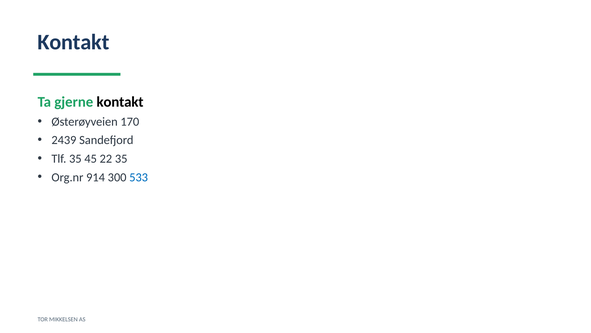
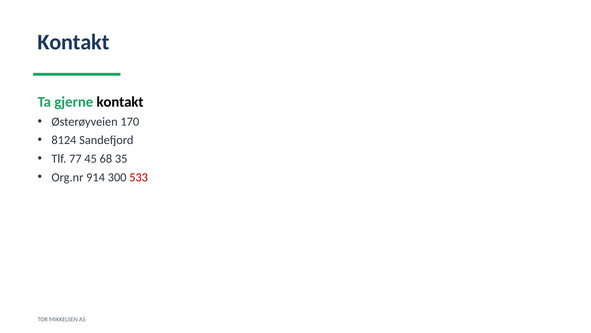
2439: 2439 -> 8124 (64, 140)
Tlf 35: 35 -> 77 (75, 158)
22: 22 -> 68 (106, 158)
533 colour: blue -> red (139, 177)
